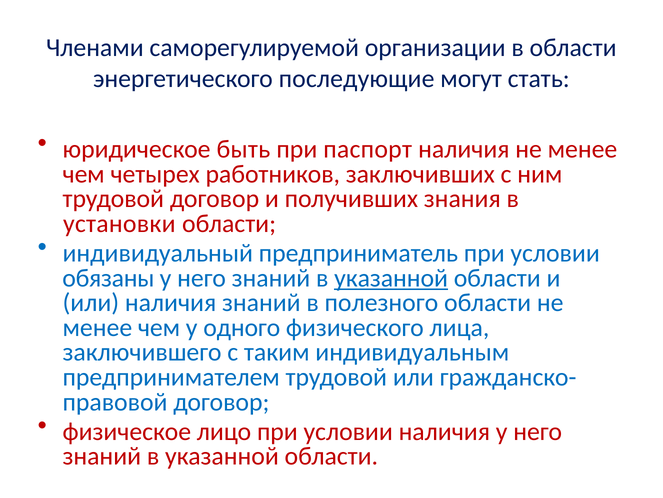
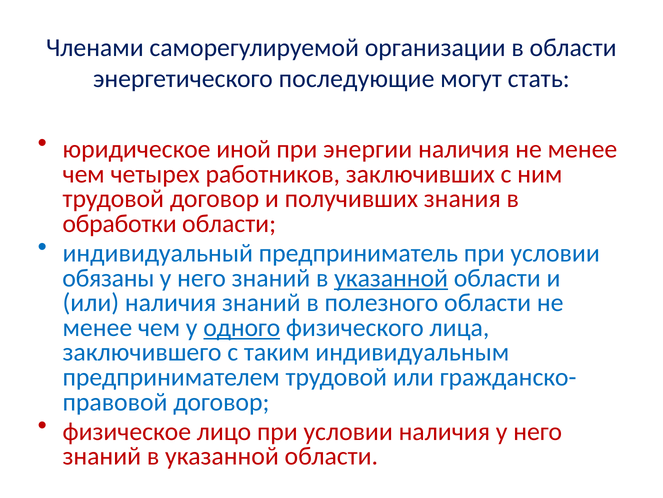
быть: быть -> иной (244, 149)
паспорт: паспорт -> энергии (368, 149)
установки: установки -> обработки (120, 223)
одного underline: none -> present (242, 327)
